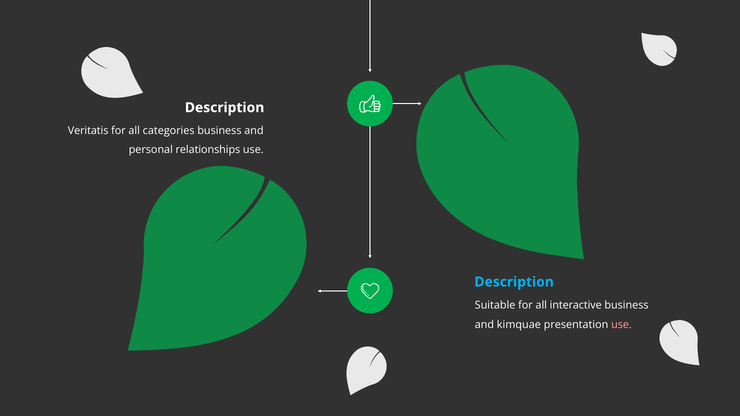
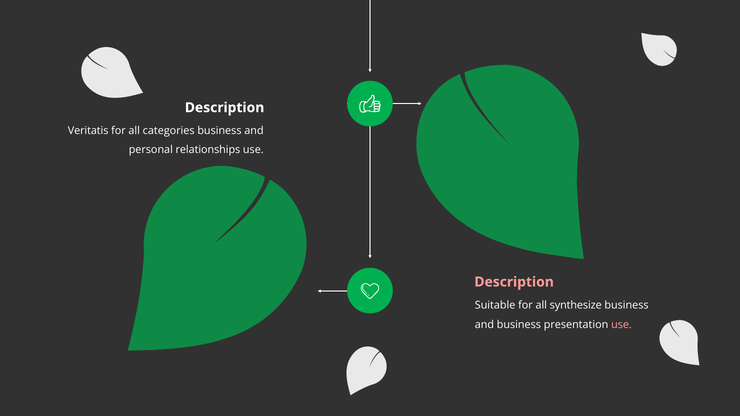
Description colour: light blue -> pink (514, 282)
interactive: interactive -> synthesize (576, 306)
and kimquae: kimquae -> business (519, 325)
